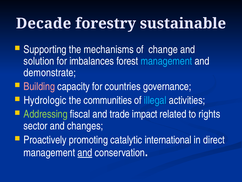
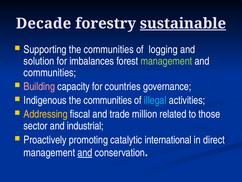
sustainable underline: none -> present (183, 23)
Supporting the mechanisms: mechanisms -> communities (109, 49)
change: change -> logging (163, 49)
management colour: light blue -> light green (166, 61)
demonstrate: demonstrate -> communities (50, 73)
Hydrologic: Hydrologic -> Indigenous (45, 100)
Addressing colour: light green -> yellow (46, 114)
impact: impact -> million (145, 114)
rights: rights -> those (209, 114)
changes: changes -> industrial (85, 126)
